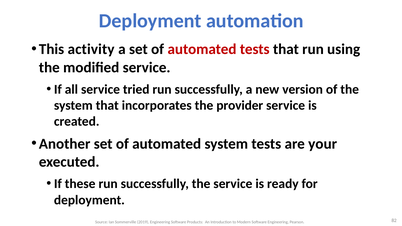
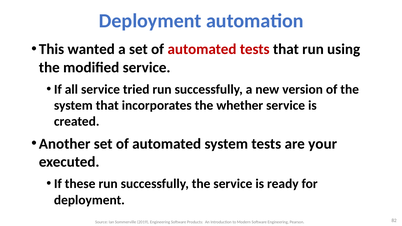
activity: activity -> wanted (91, 49)
provider: provider -> whether (240, 106)
